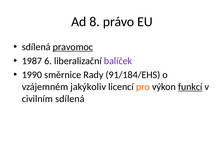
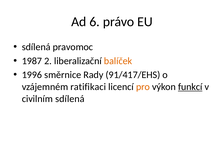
8: 8 -> 6 (95, 22)
pravomoc underline: present -> none (73, 47)
6: 6 -> 2 (48, 61)
balíček colour: purple -> orange (118, 61)
1990: 1990 -> 1996 (32, 75)
91/184/EHS: 91/184/EHS -> 91/417/EHS (133, 75)
jakýkoliv: jakýkoliv -> ratifikaci (88, 87)
